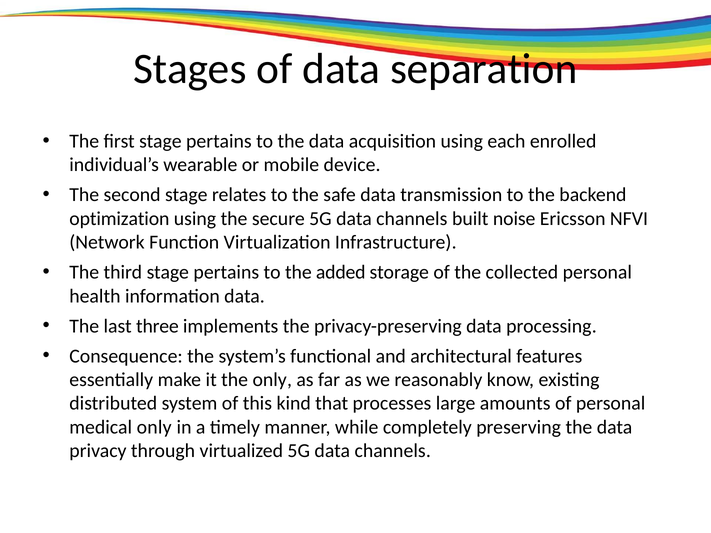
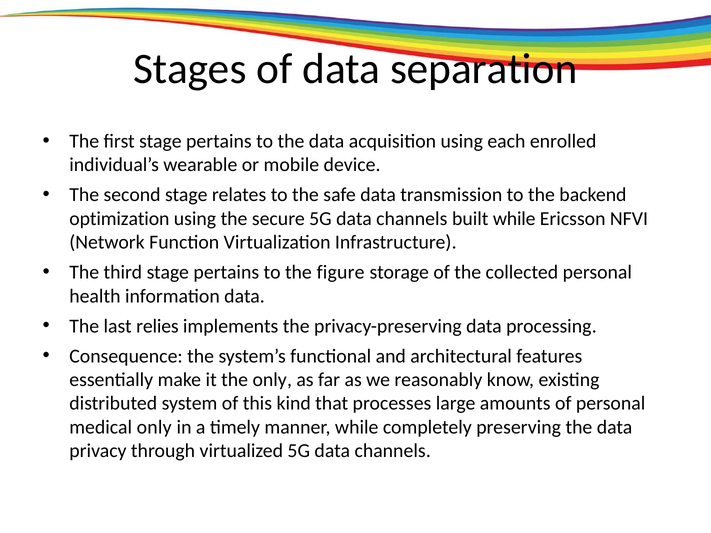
built noise: noise -> while (514, 219)
added: added -> figure (341, 272)
three: three -> relies (157, 326)
